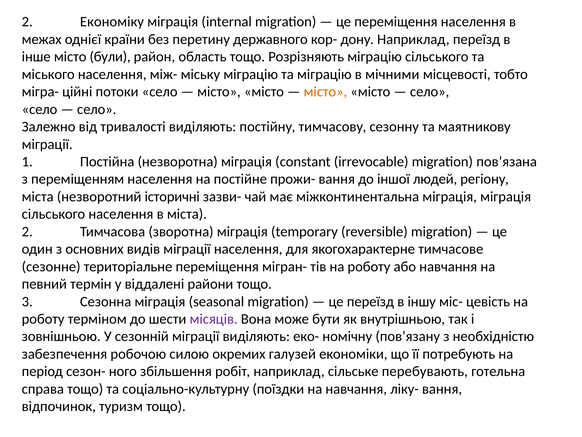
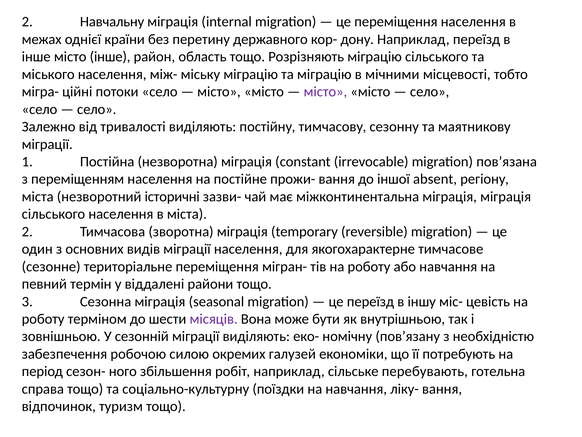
Економіку: Економіку -> Навчальну (112, 22)
місто були: були -> інше (110, 57)
місто colour: orange -> purple (325, 92)
людей: людей -> absent (435, 179)
